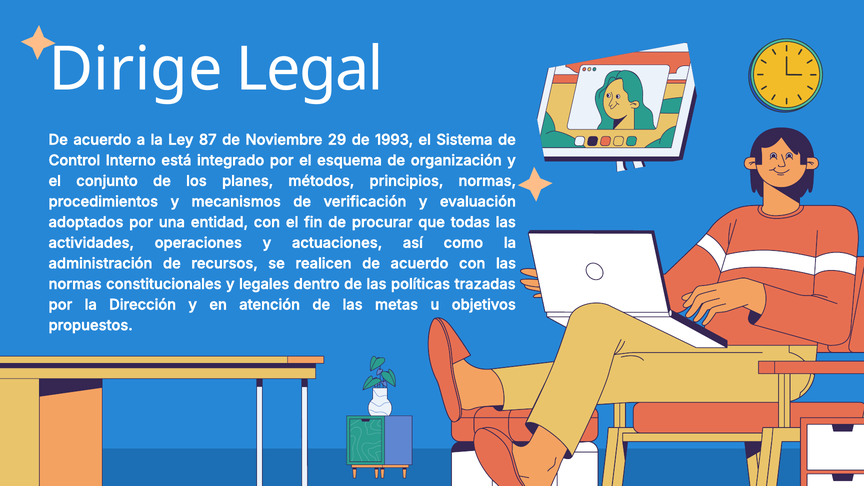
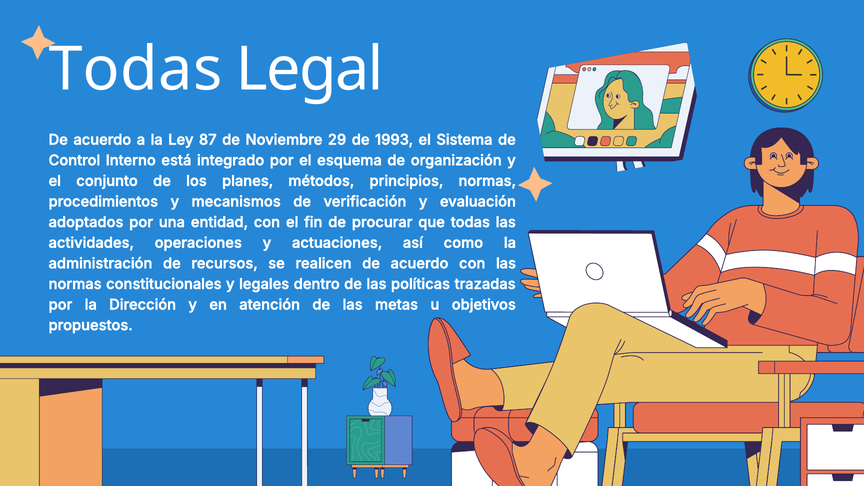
Dirige: Dirige -> Todas (135, 69)
